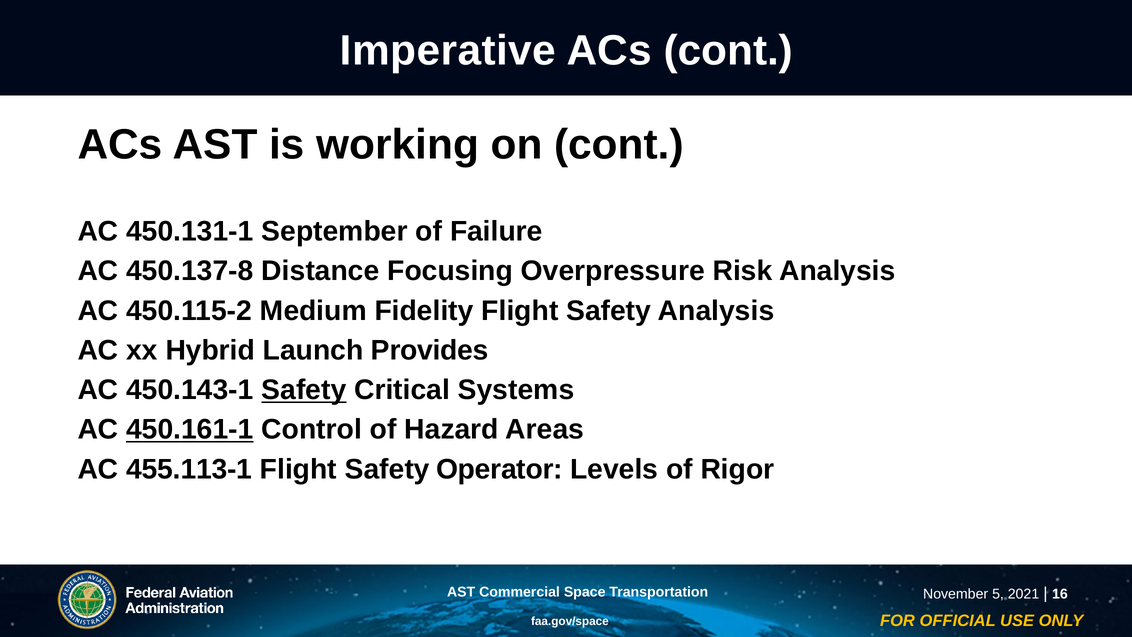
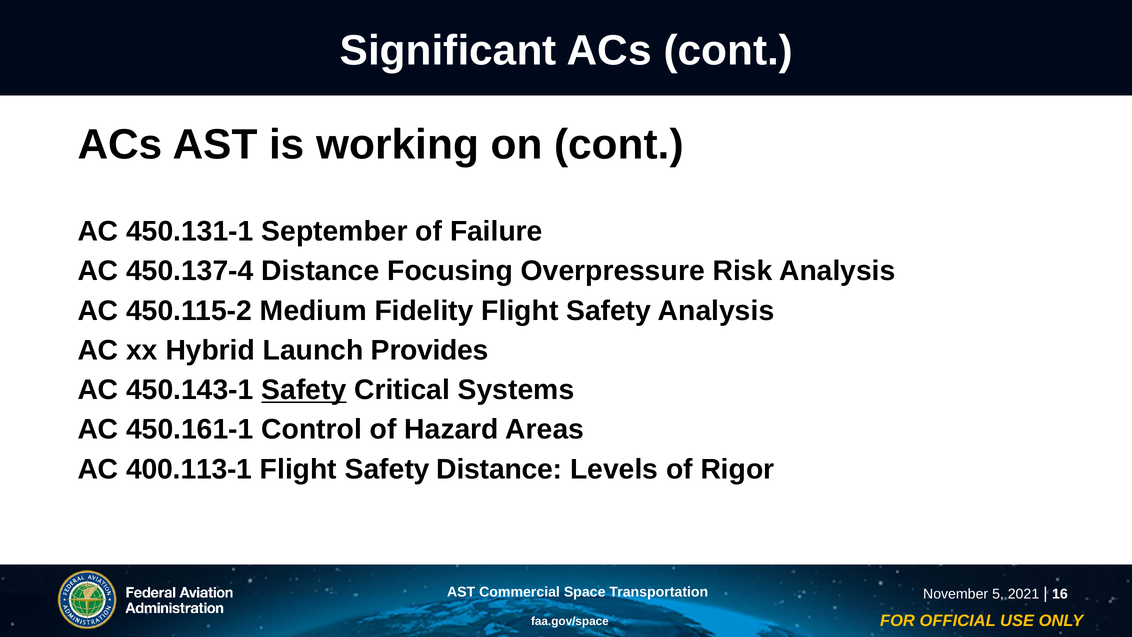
Imperative: Imperative -> Significant (448, 51)
450.137-8: 450.137-8 -> 450.137-4 (190, 271)
450.161-1 underline: present -> none (190, 429)
455.113-1: 455.113-1 -> 400.113-1 (189, 469)
Safety Operator: Operator -> Distance (499, 469)
